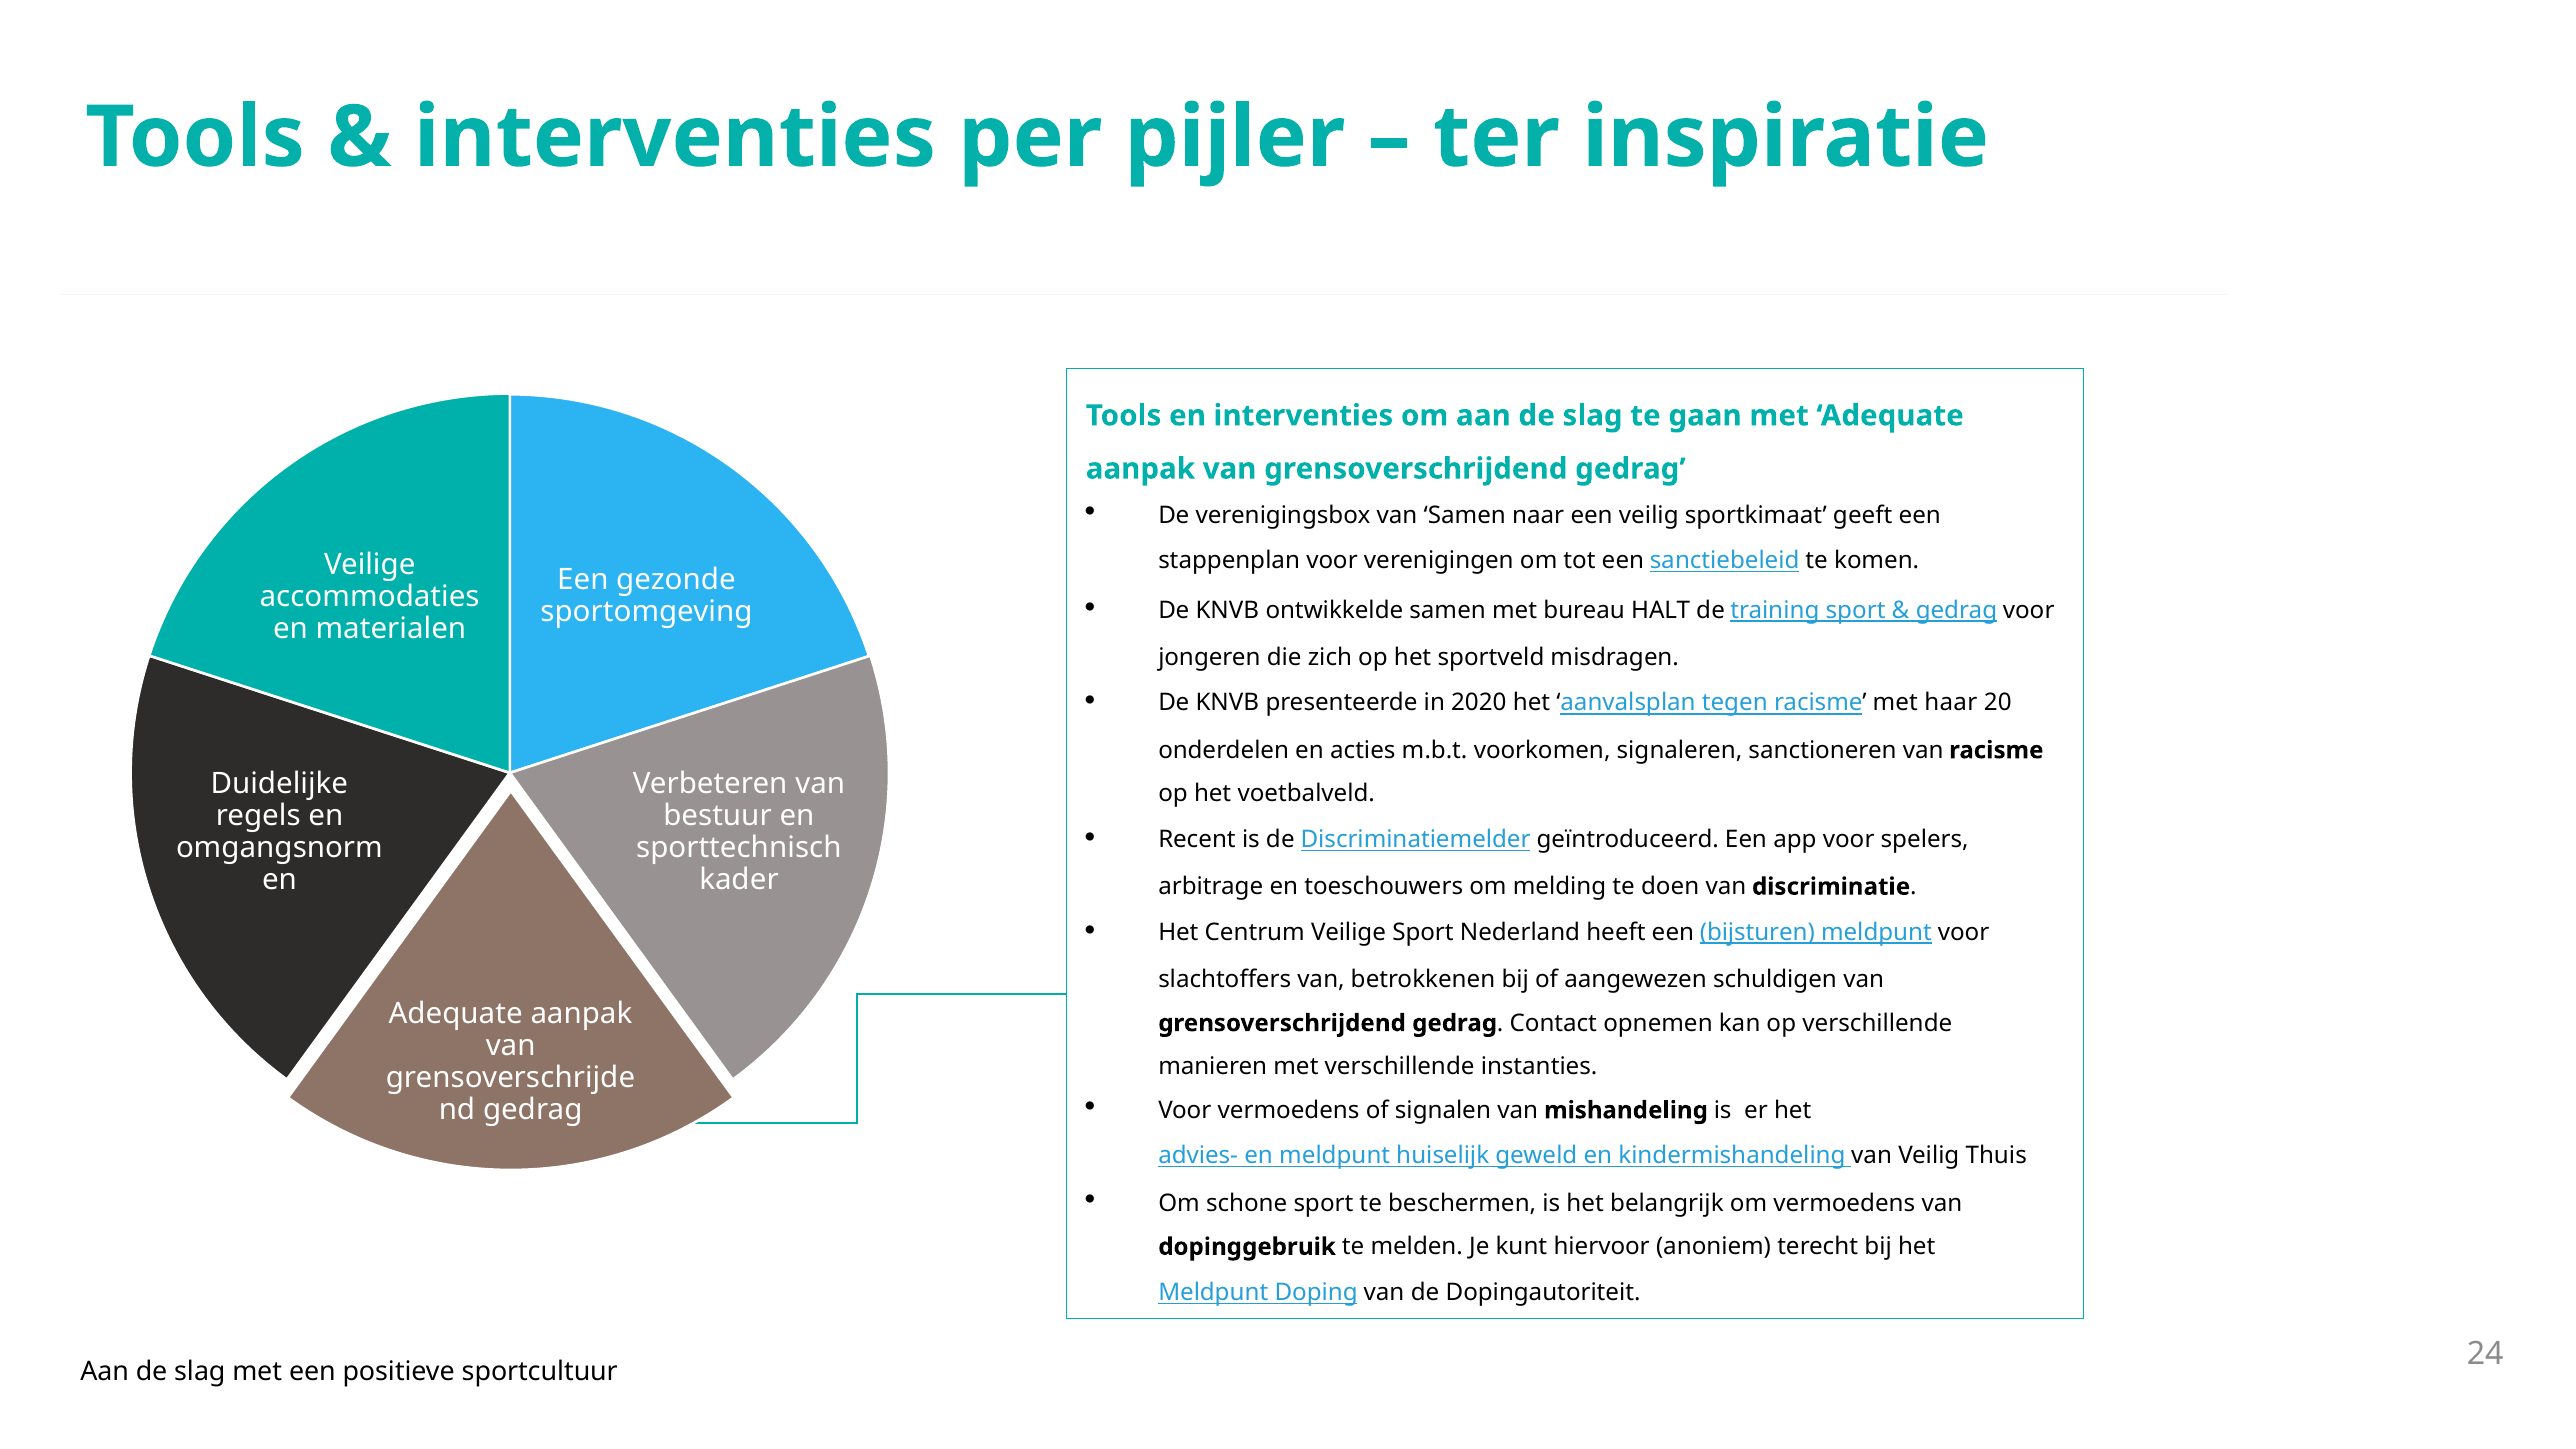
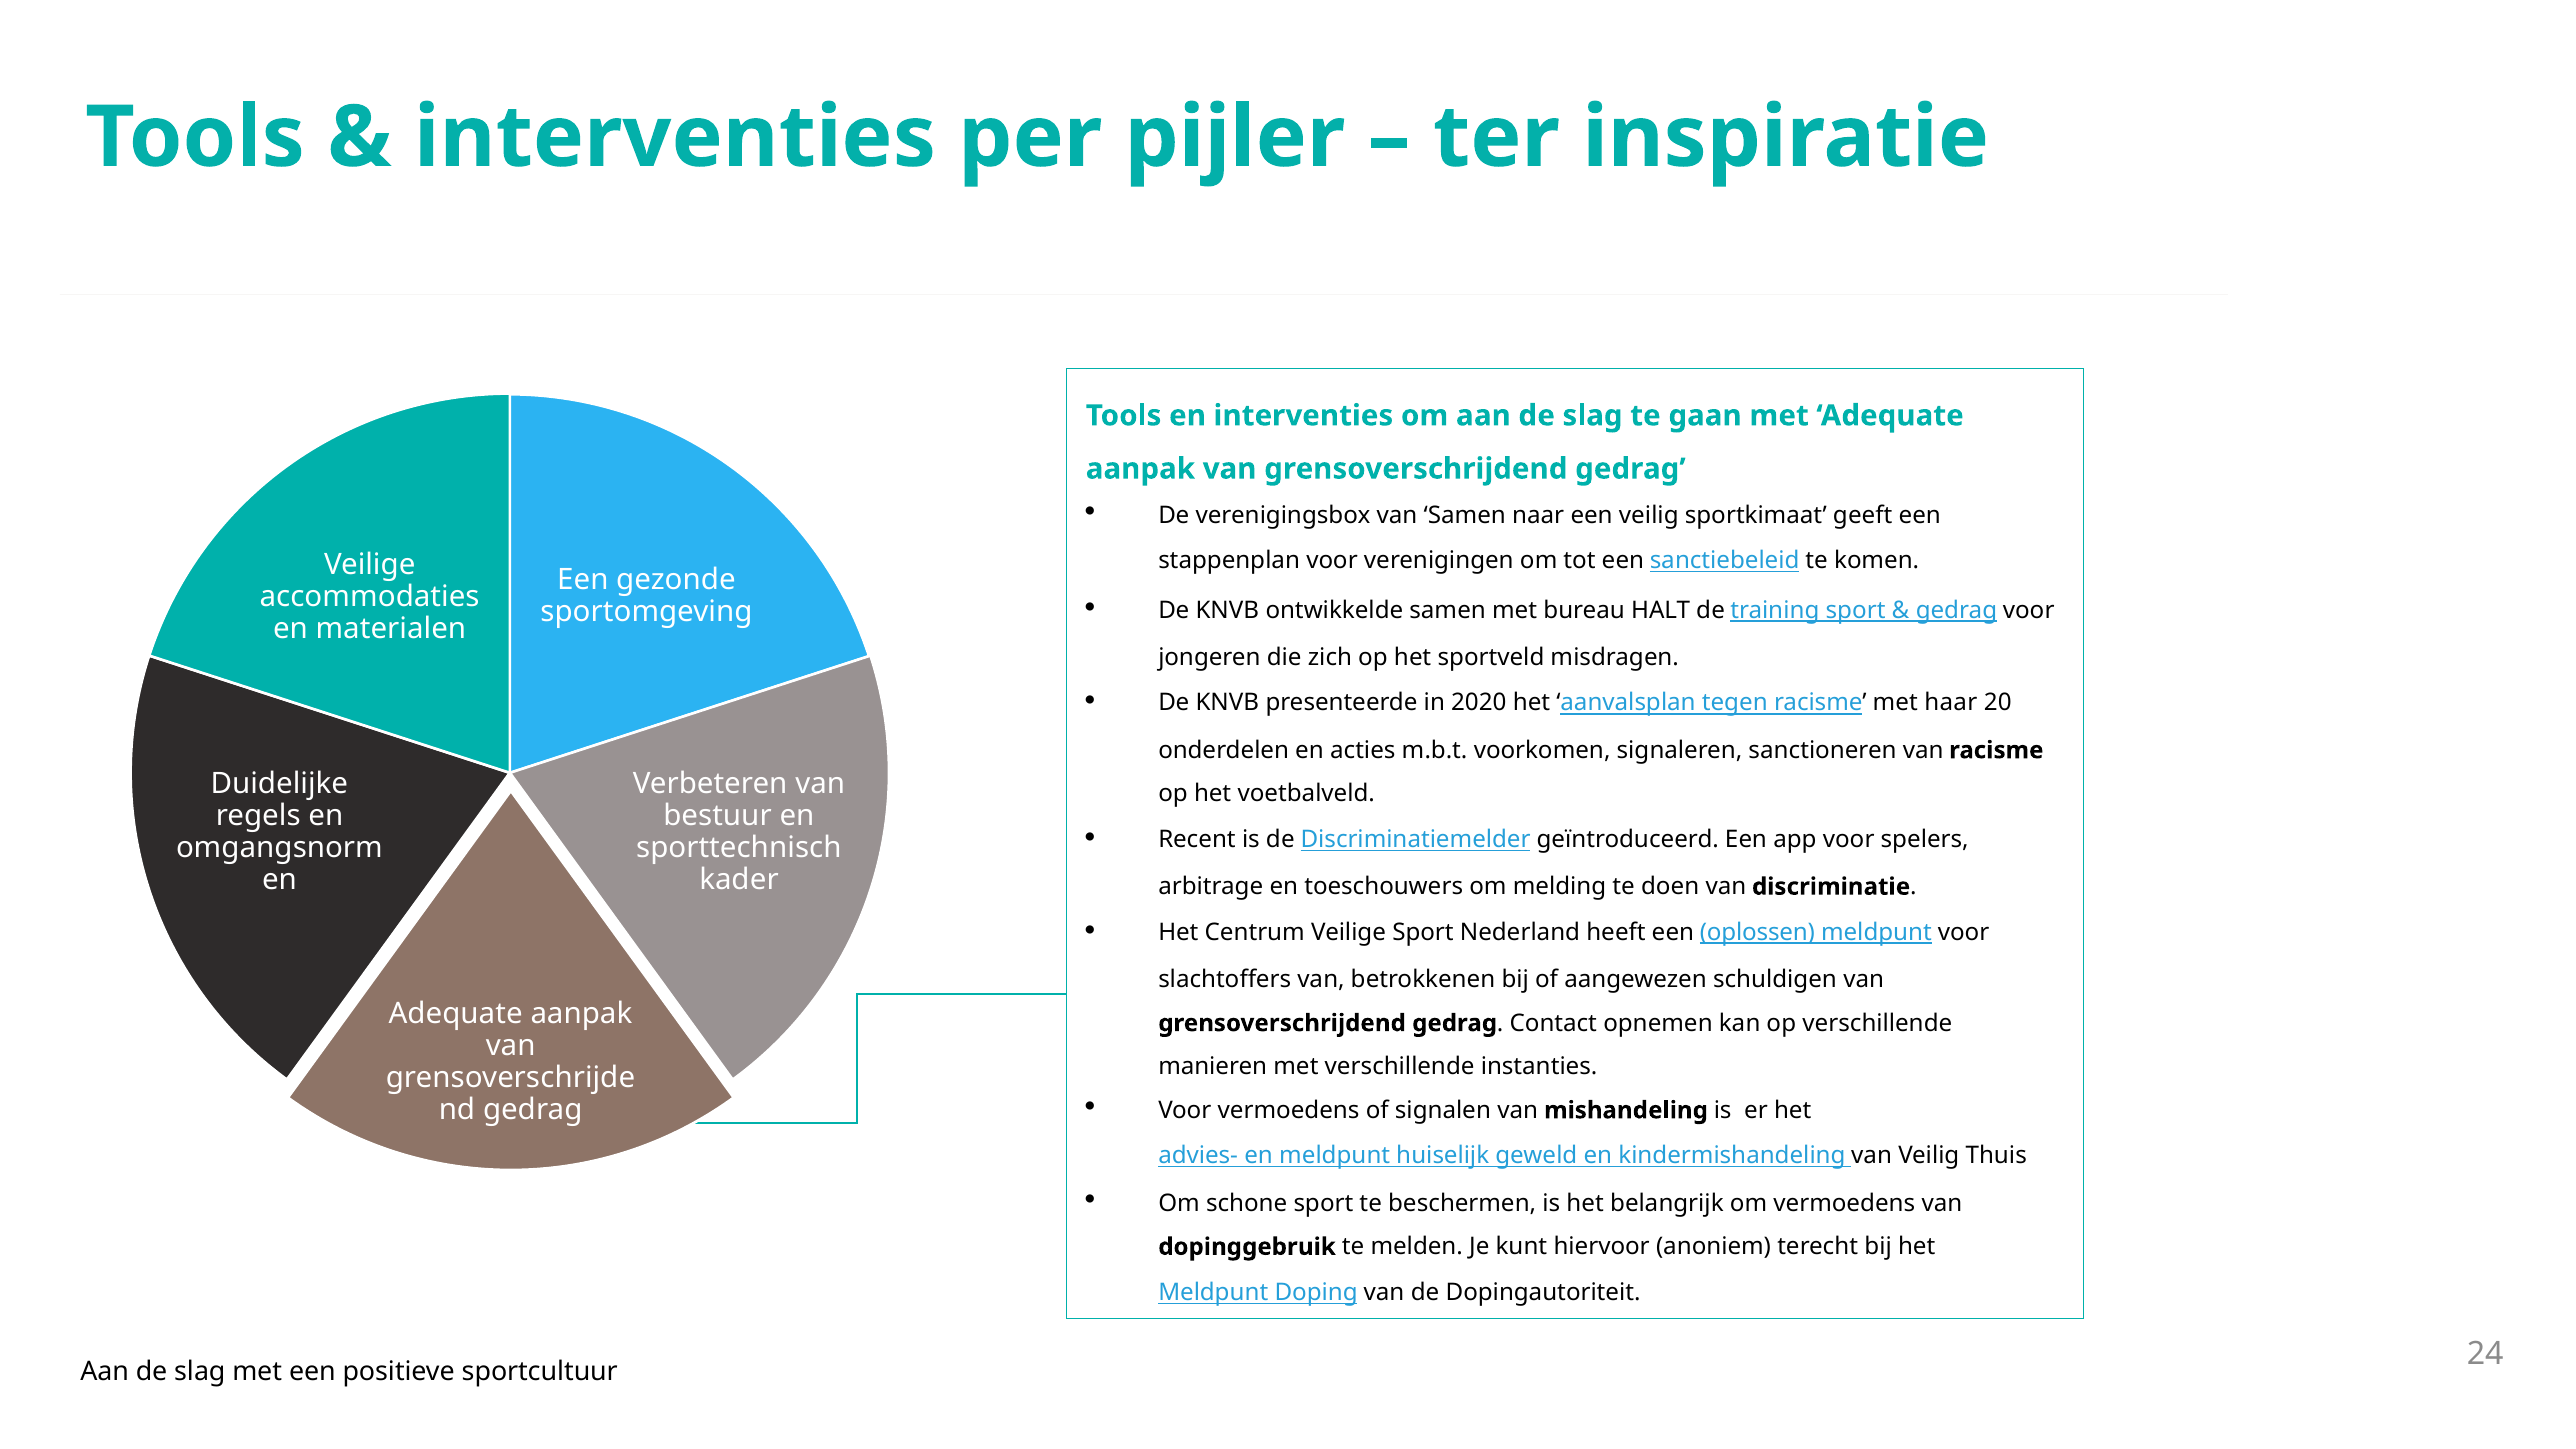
bijsturen: bijsturen -> oplossen (1757, 932)
